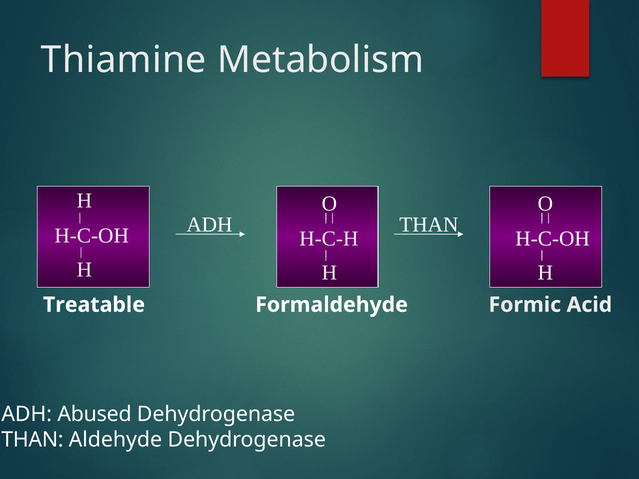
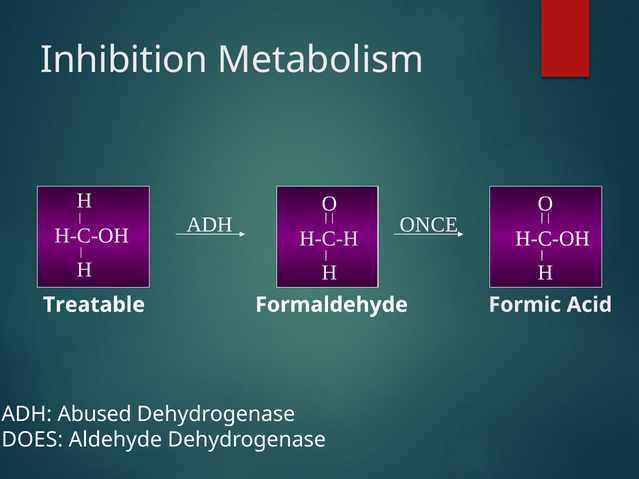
Thiamine: Thiamine -> Inhibition (124, 60)
ADH THAN: THAN -> ONCE (429, 225)
THAN: THAN -> DOES (32, 440)
